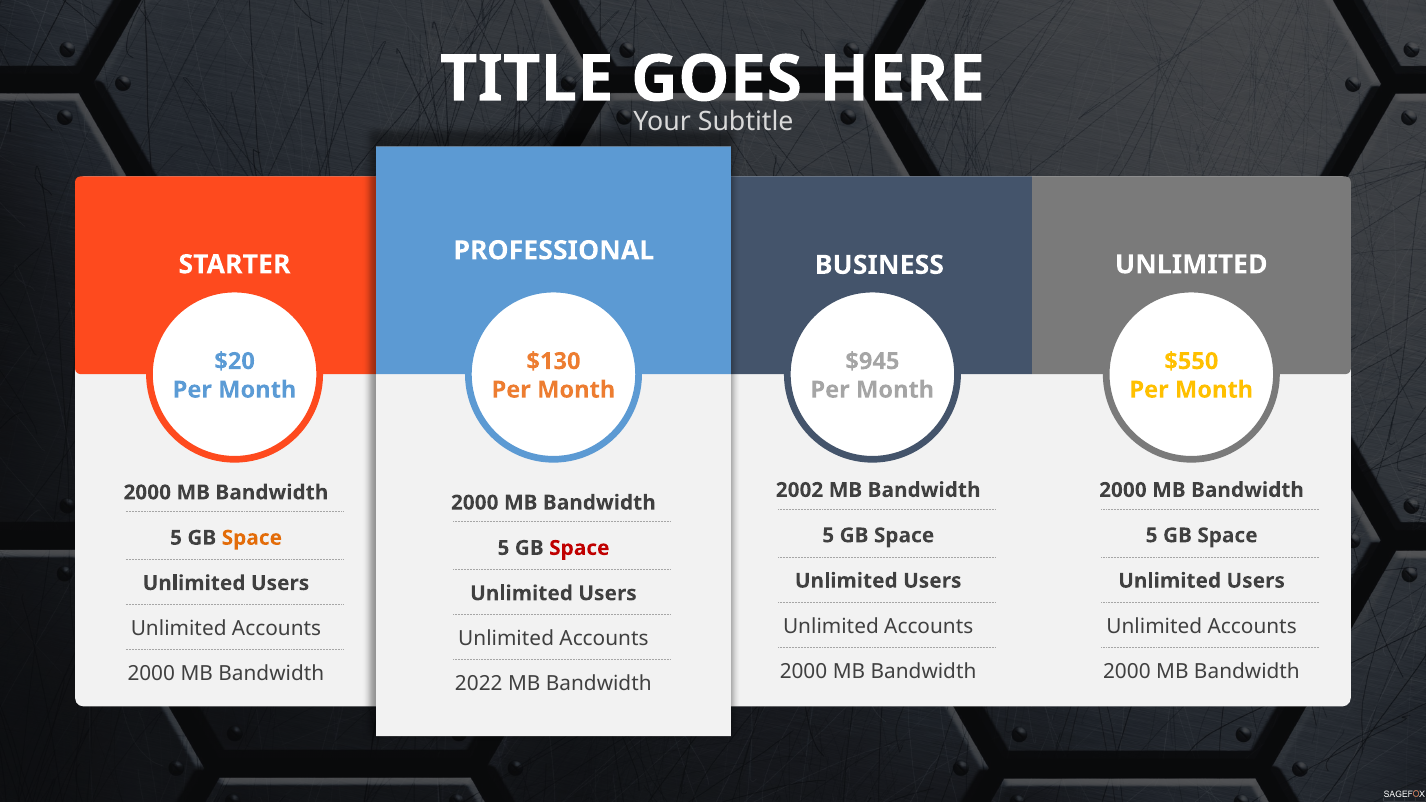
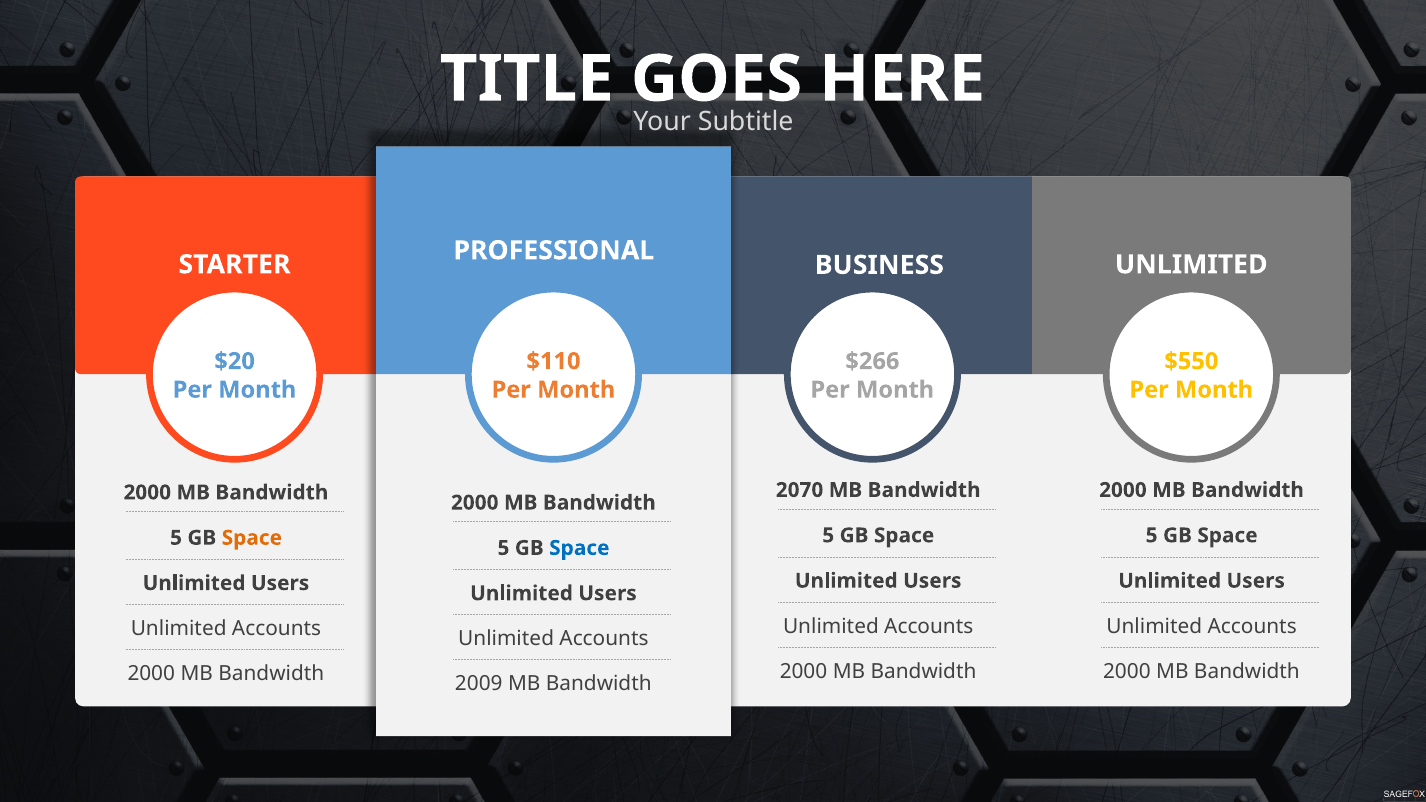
$130: $130 -> $110 (554, 361)
$945: $945 -> $266 (872, 361)
2002: 2002 -> 2070 (800, 490)
Space colour: red -> blue (579, 548)
2022: 2022 -> 2009 (479, 684)
